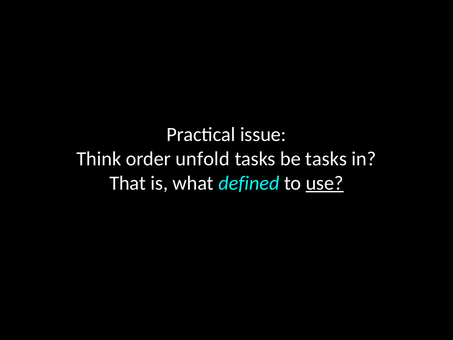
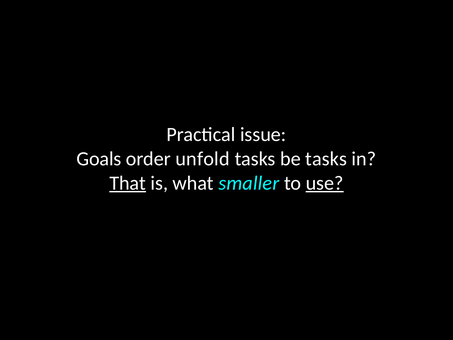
Think: Think -> Goals (99, 159)
That underline: none -> present (128, 183)
defined: defined -> smaller (249, 183)
